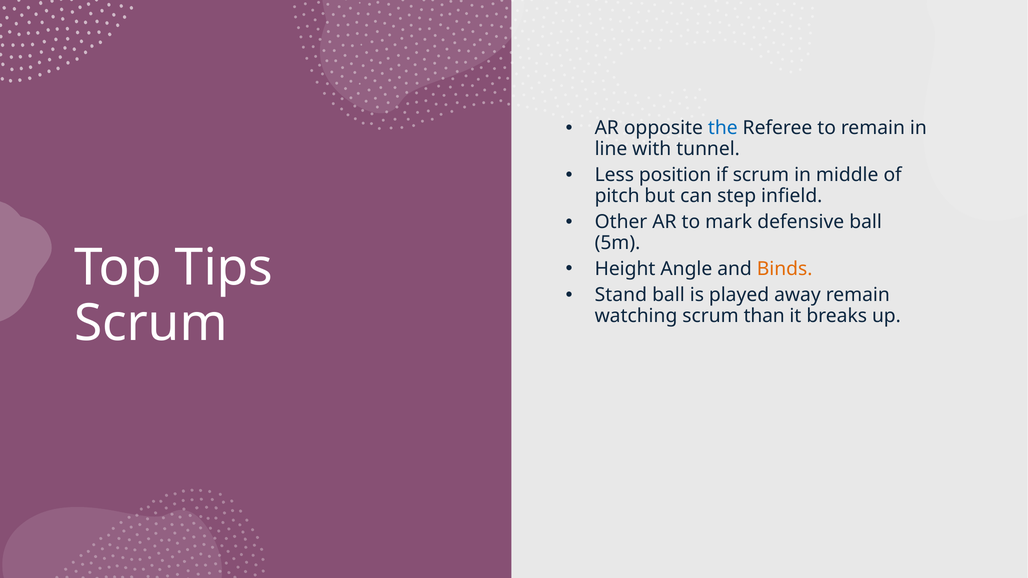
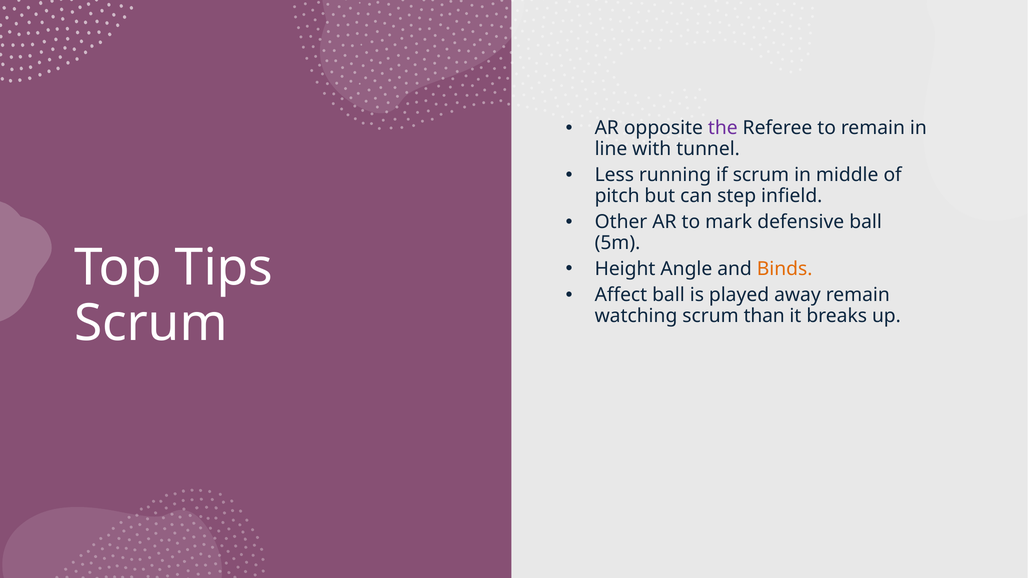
the colour: blue -> purple (723, 128)
position: position -> running (675, 175)
Stand: Stand -> Affect (621, 295)
